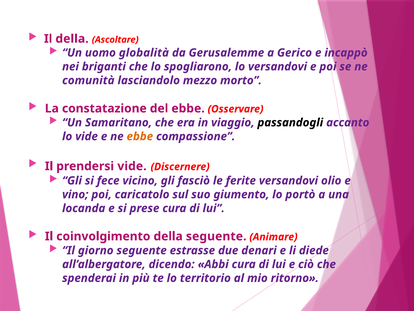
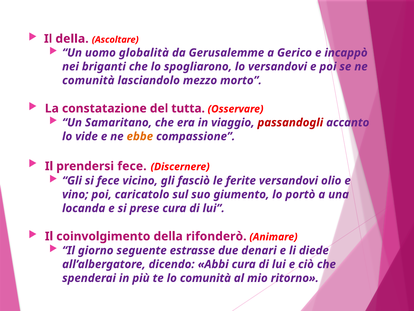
del ebbe: ebbe -> tutta (188, 108)
passandogli colour: black -> red (290, 122)
prendersi vide: vide -> fece (132, 166)
della seguente: seguente -> rifonderò (216, 236)
lo territorio: territorio -> comunità (205, 278)
